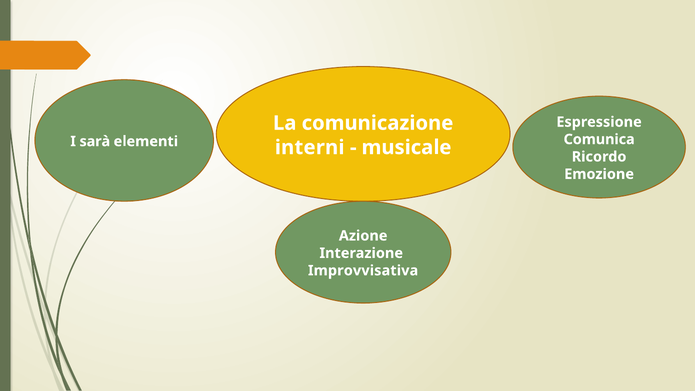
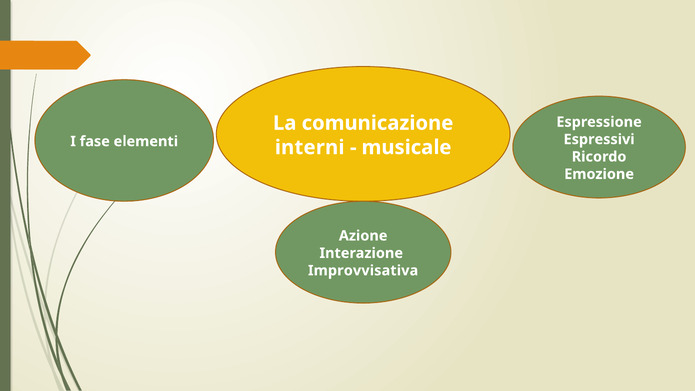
Comunica: Comunica -> Espressivi (599, 139)
sarà: sarà -> fase (95, 141)
